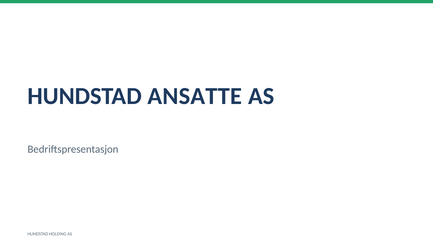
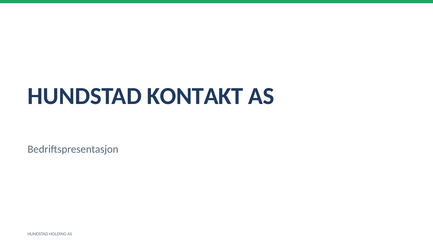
ANSATTE: ANSATTE -> KONTAKT (195, 96)
